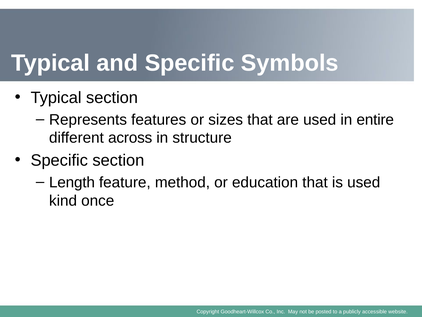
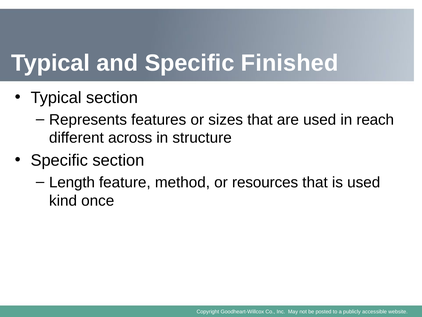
Symbols: Symbols -> Finished (290, 63)
entire: entire -> reach (375, 119)
education: education -> resources (265, 182)
